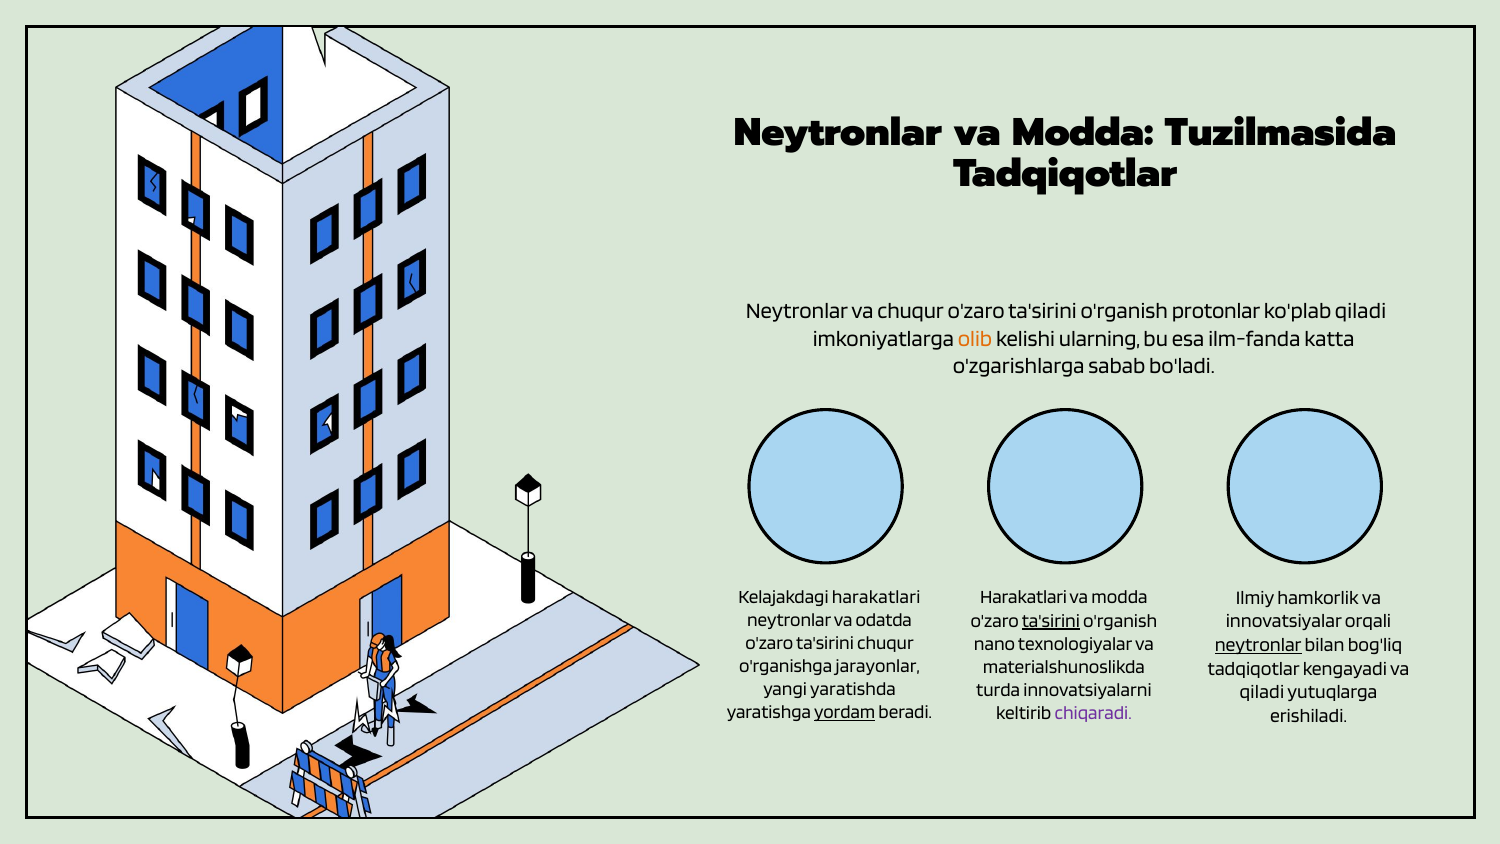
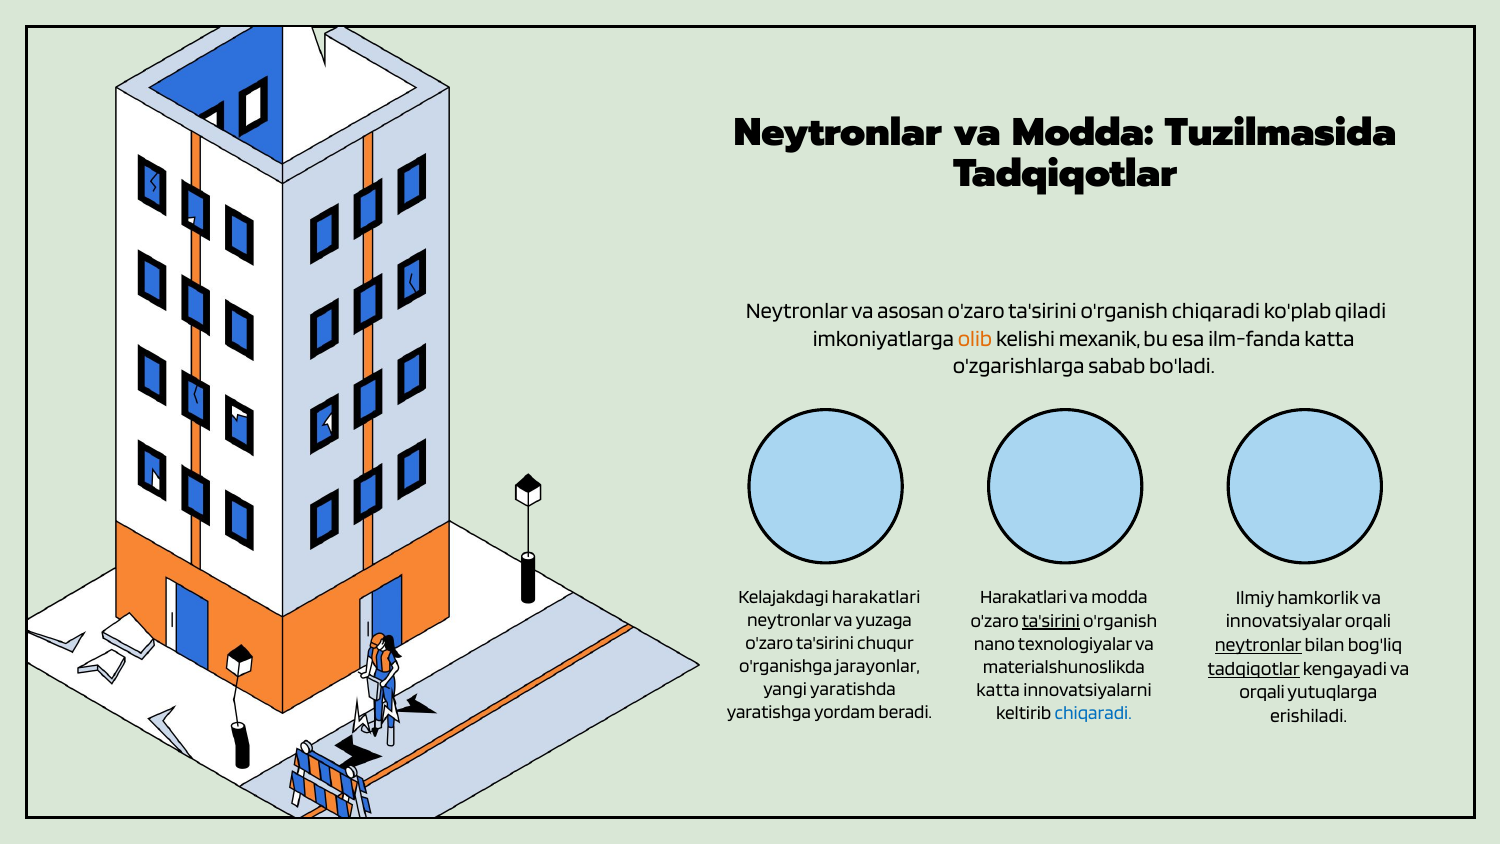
va chuqur: chuqur -> asosan (911, 311)
o'rganish protonlar: protonlar -> chiqaradi (1216, 311)
ularning: ularning -> mexanik (1100, 339)
odatda: odatda -> yuzaga (884, 620)
tadqiqotlar underline: none -> present (1254, 668)
turda: turda -> katta (998, 690)
qiladi: qiladi -> orqali (1262, 692)
yordam underline: present -> none (845, 712)
chiqaradi colour: purple -> blue (1093, 713)
